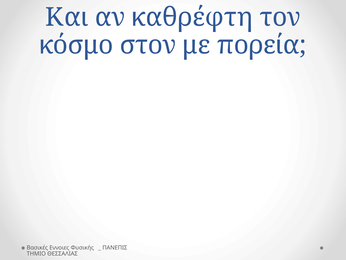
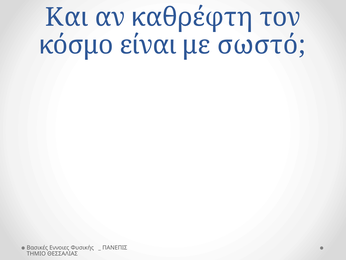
στον: στον -> είναι (148, 45)
πορεία: πορεία -> σωστό (262, 45)
